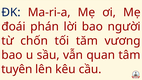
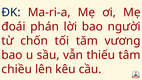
quan: quan -> thiếu (101, 55)
tuyên: tuyên -> chiều (17, 69)
